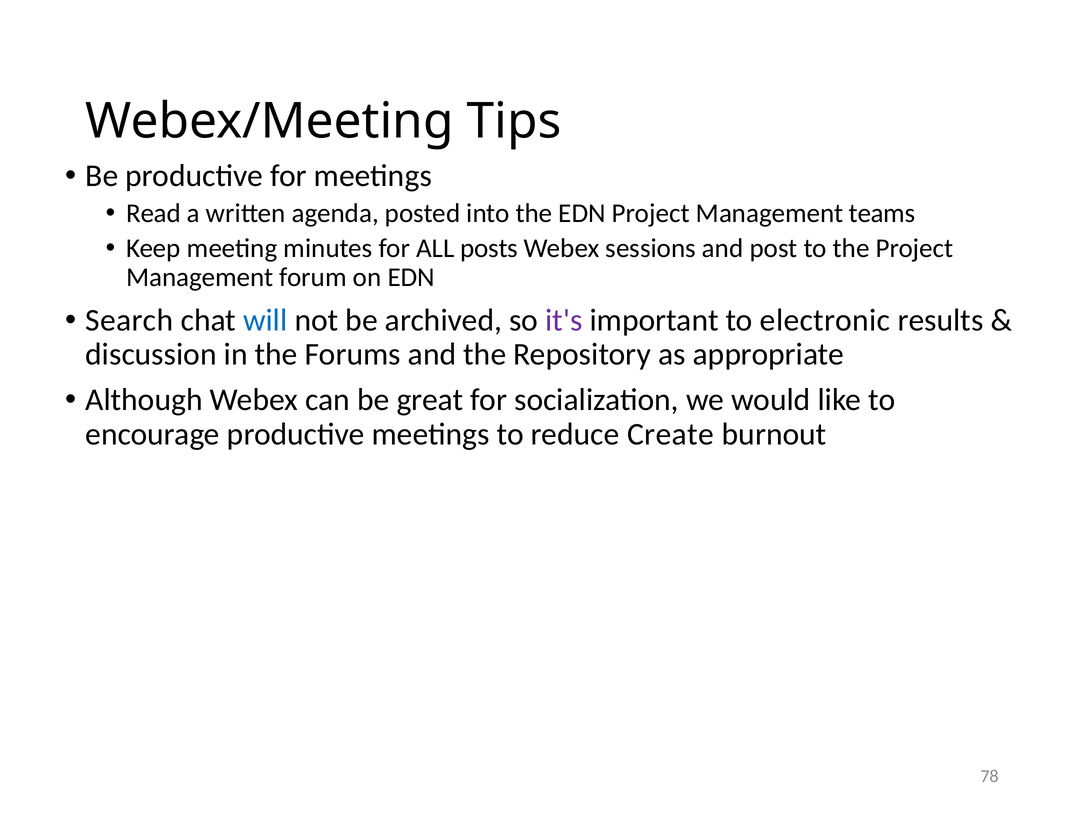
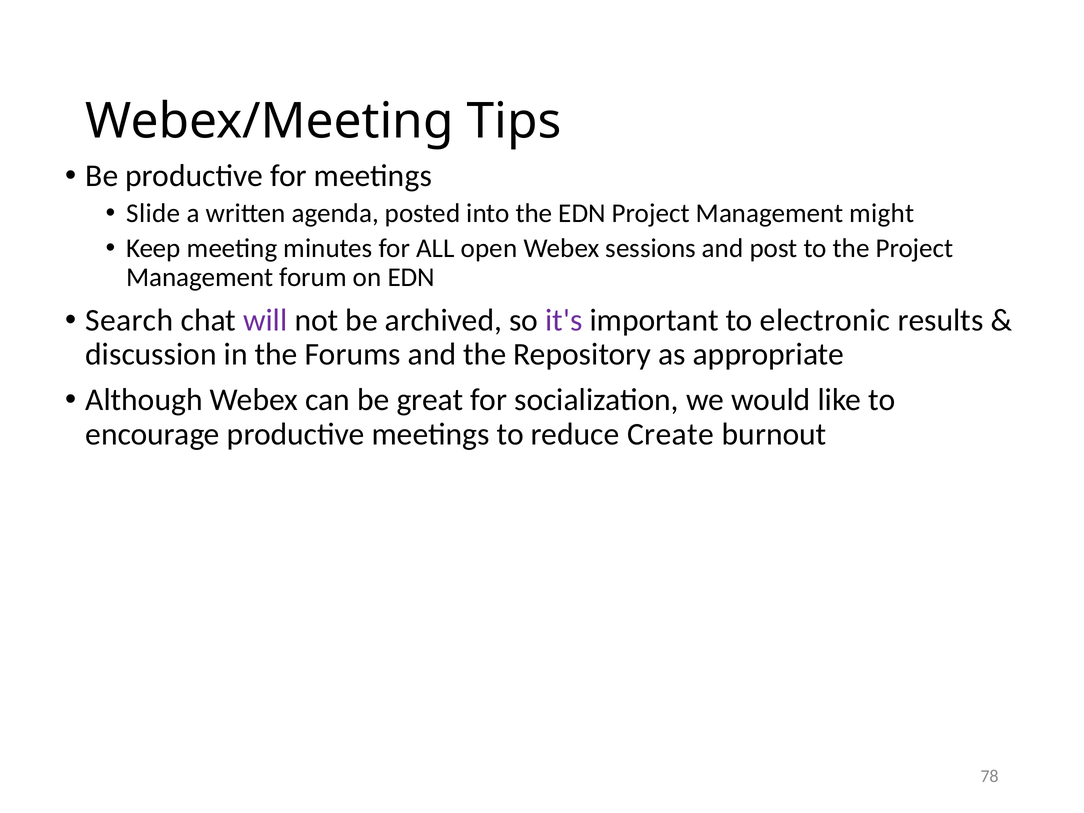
Read: Read -> Slide (153, 213)
teams: teams -> might (882, 213)
posts: posts -> open (489, 248)
will colour: blue -> purple (265, 320)
